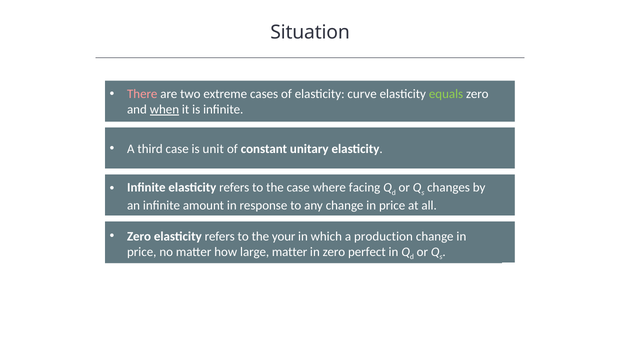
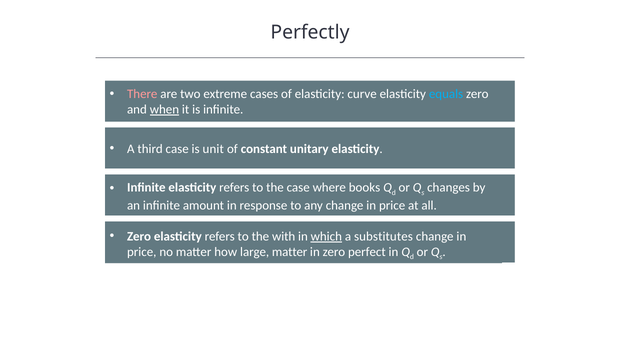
Situation: Situation -> Perfectly (310, 33)
equals colour: light green -> light blue (446, 94)
facing: facing -> books (365, 188)
your: your -> with (284, 236)
which underline: none -> present (326, 236)
production: production -> substitutes (383, 236)
